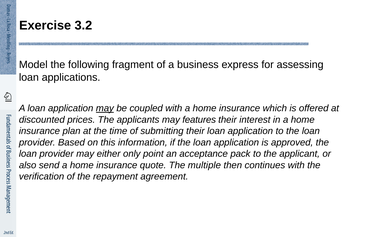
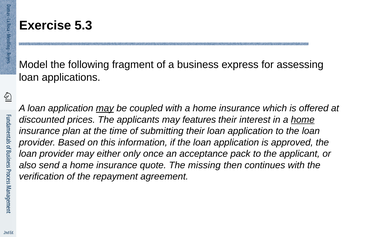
3.2: 3.2 -> 5.3 (83, 25)
home underline: none -> present (303, 120)
point: point -> once (153, 154)
multiple: multiple -> missing (204, 165)
